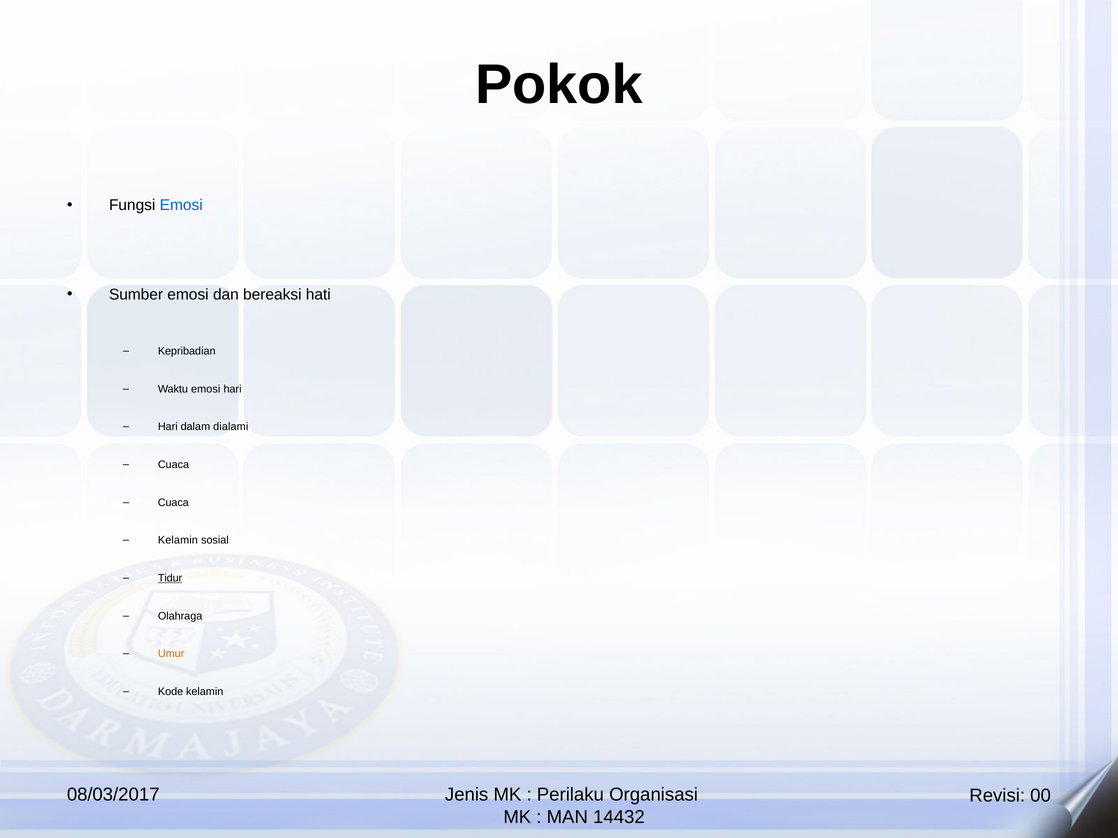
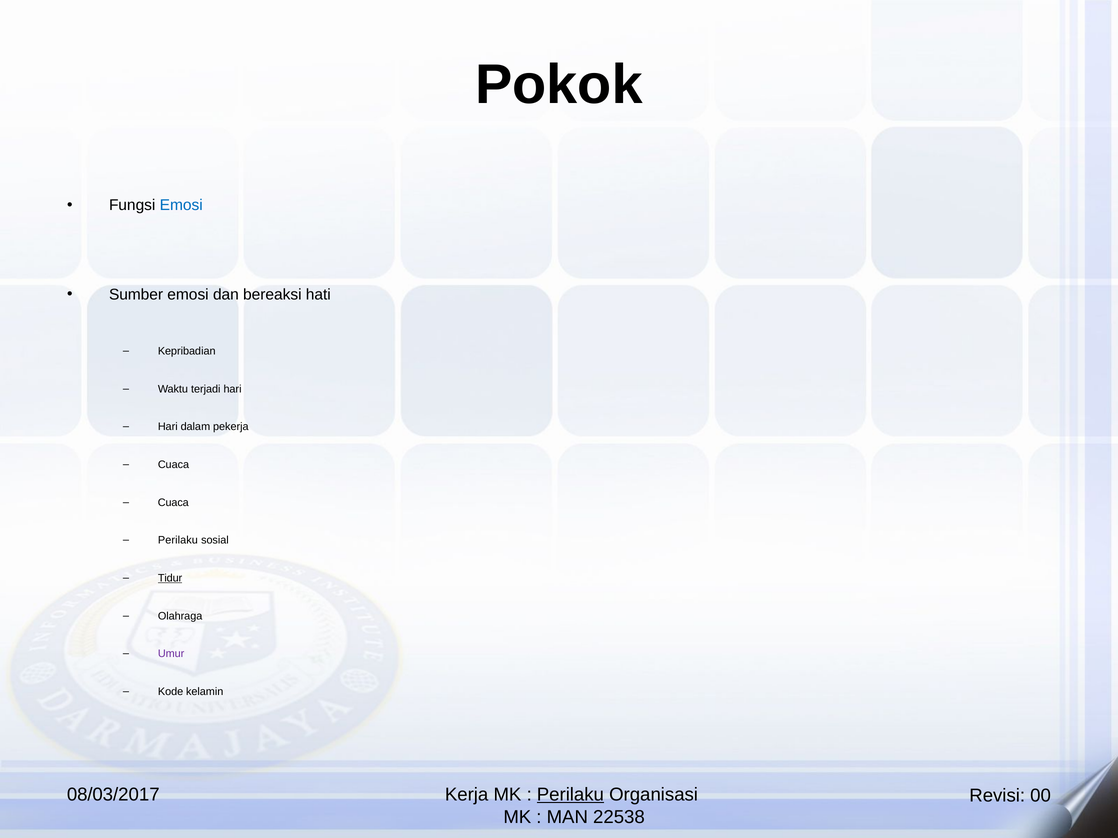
Waktu emosi: emosi -> terjadi (206, 389)
dialami: dialami -> pekerja (231, 427)
Kelamin: Kelamin -> Perilaku (178, 541)
Umur colour: orange -> purple (171, 654)
Jenis: Jenis -> Kerja (467, 795)
Perilaku underline: none -> present (570, 795)
14432: 14432 -> 22538 (619, 818)
